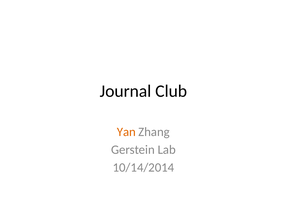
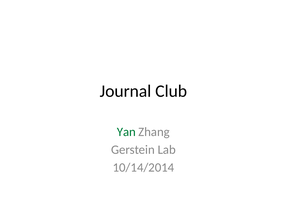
Yan colour: orange -> green (126, 132)
